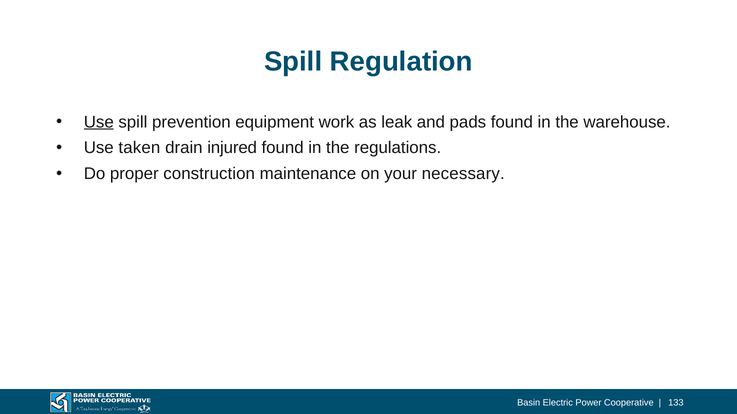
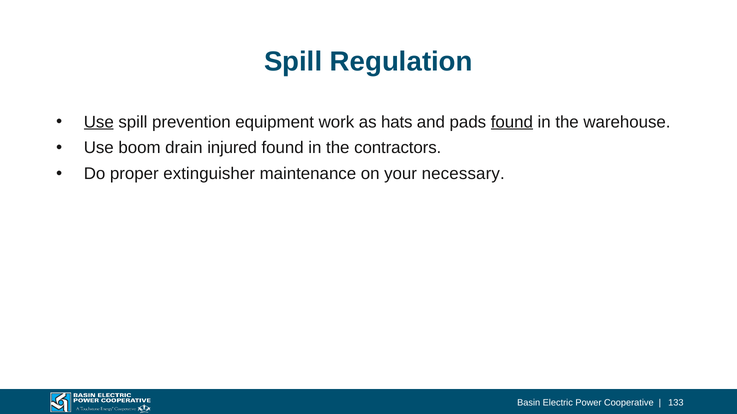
leak: leak -> hats (397, 122)
found underline: none -> present (512, 122)
taken: taken -> boom (140, 148)
regulations: regulations -> contractors (398, 148)
construction: construction -> extinguisher (209, 174)
